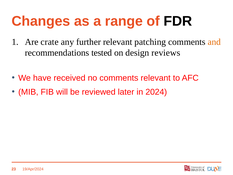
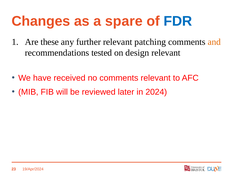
range: range -> spare (124, 21)
FDR colour: black -> blue (178, 21)
crate: crate -> these (50, 42)
design reviews: reviews -> relevant (166, 53)
